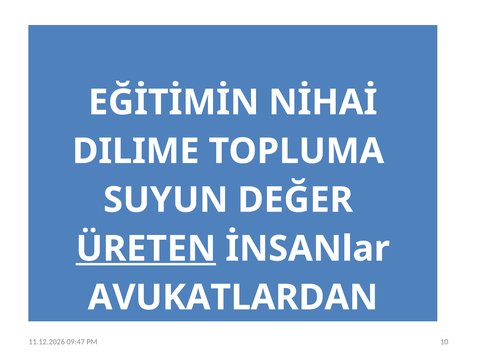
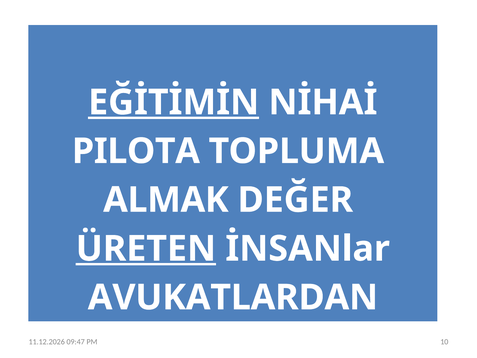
EĞİTİMİN underline: none -> present (174, 102)
DILIME: DILIME -> PILOTA (136, 151)
SUYUN: SUYUN -> ALMAK (166, 200)
